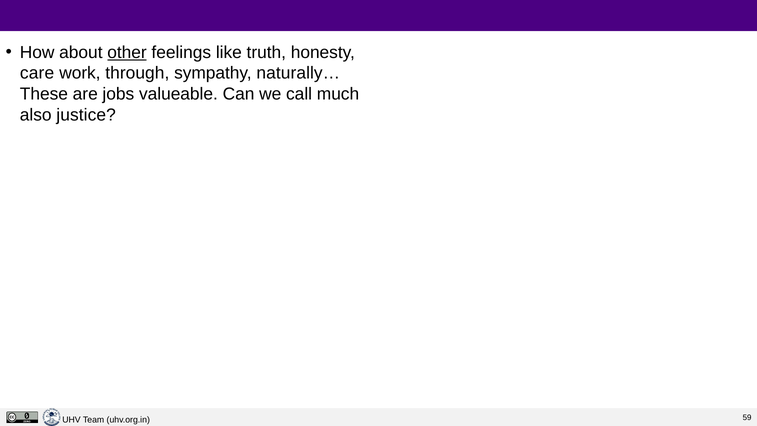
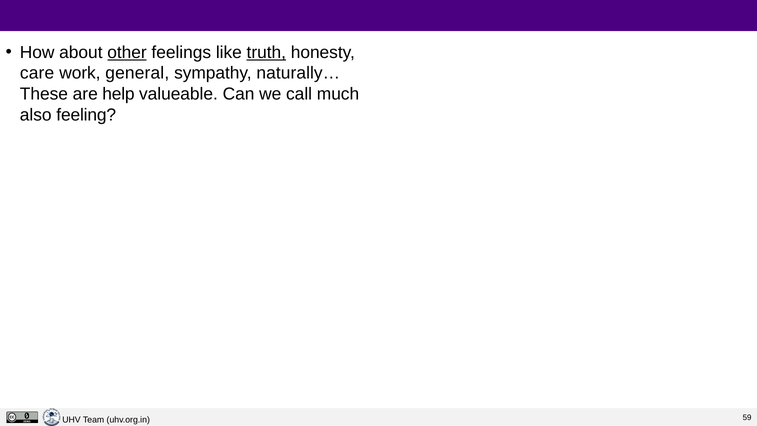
truth underline: none -> present (266, 52)
through: through -> general (137, 73)
jobs: jobs -> help (118, 94)
justice: justice -> feeling (86, 115)
